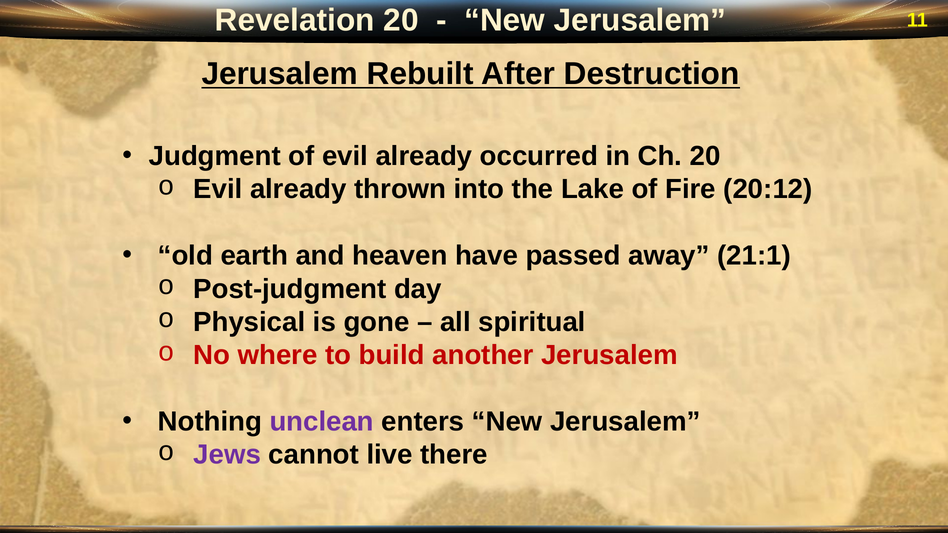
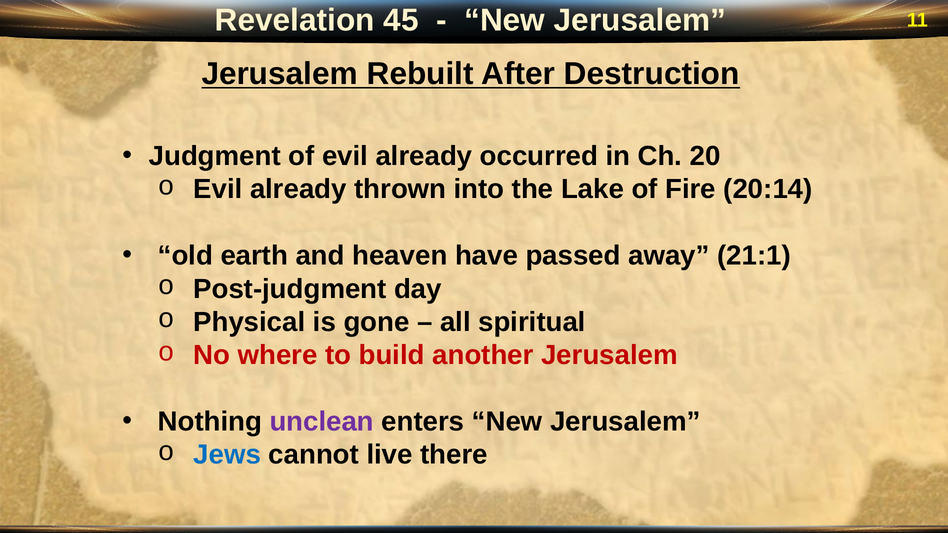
Revelation 20: 20 -> 45 (401, 20)
20:12: 20:12 -> 20:14 (768, 189)
Jews colour: purple -> blue (227, 455)
